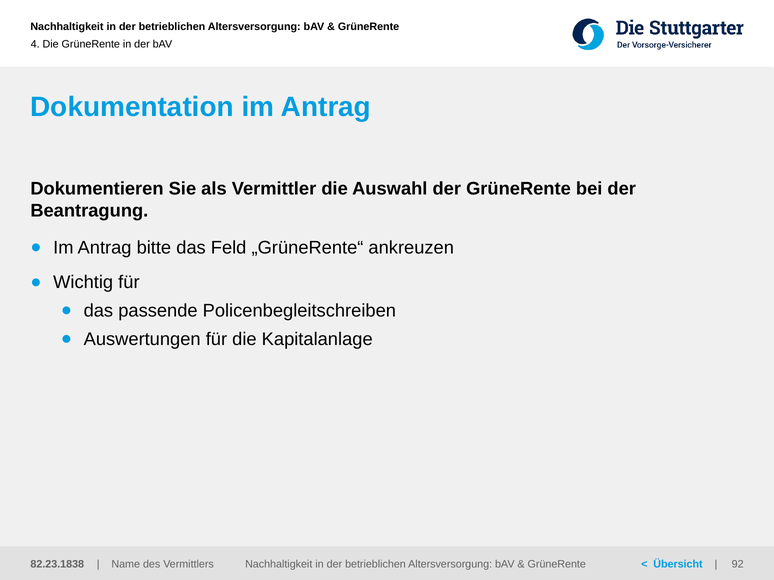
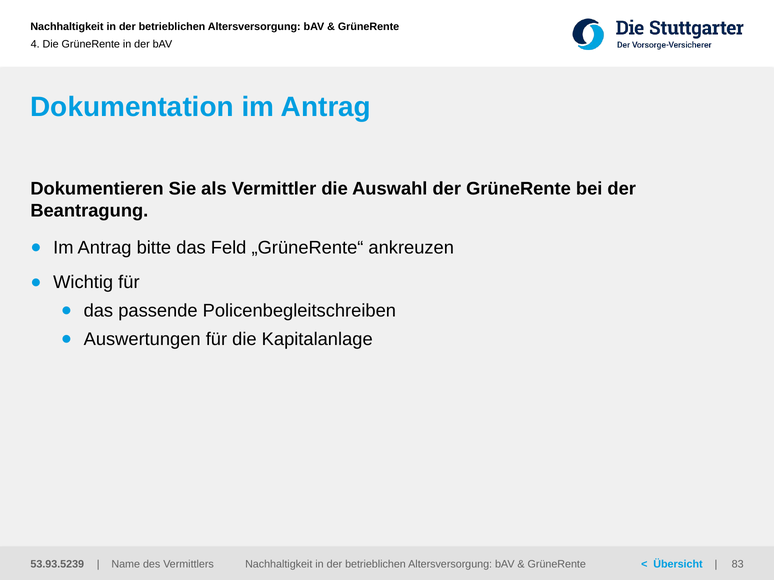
82.23.1838: 82.23.1838 -> 53.93.5239 (57, 564)
92: 92 -> 83 (738, 564)
